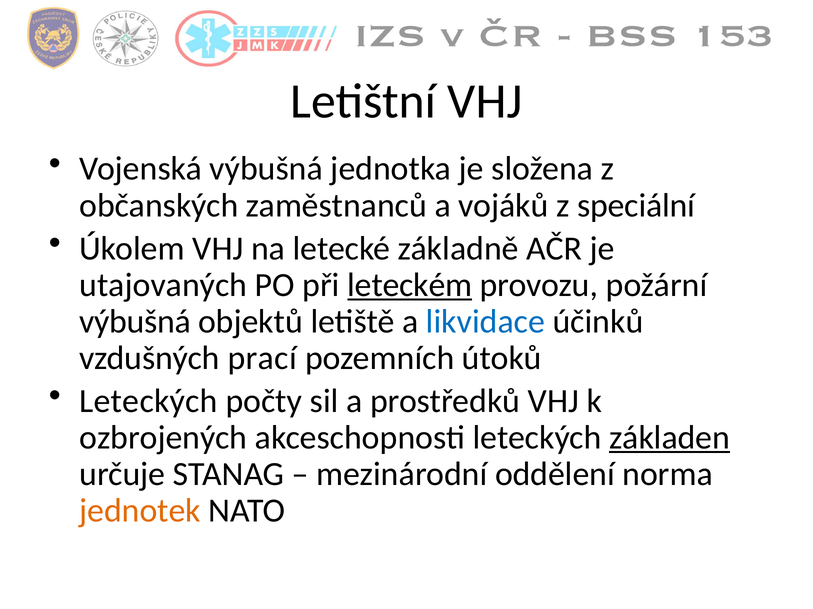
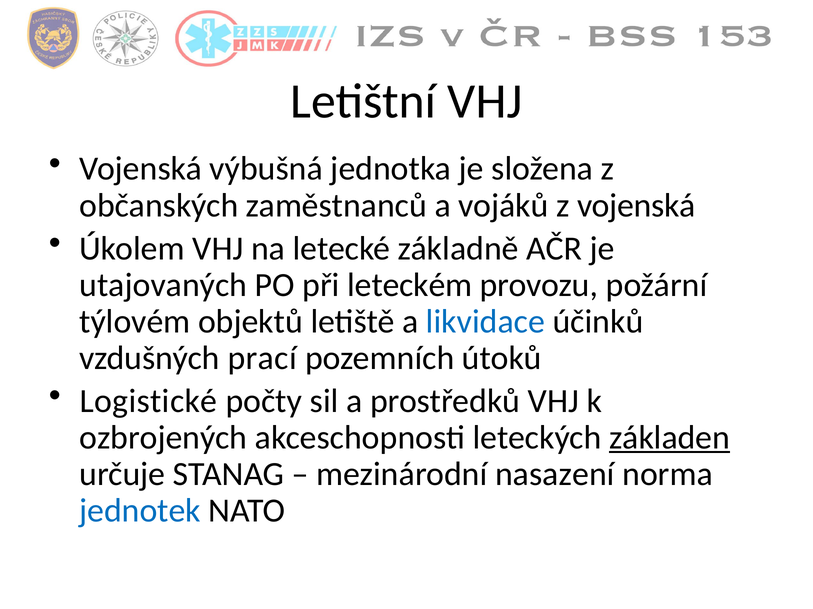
z speciální: speciální -> vojenská (636, 206)
leteckém underline: present -> none (410, 285)
výbušná: výbušná -> týlovém (135, 322)
Leteckých: Leteckých -> Logistické (148, 402)
oddělení: oddělení -> nasazení (555, 475)
jednotek colour: orange -> blue (140, 511)
